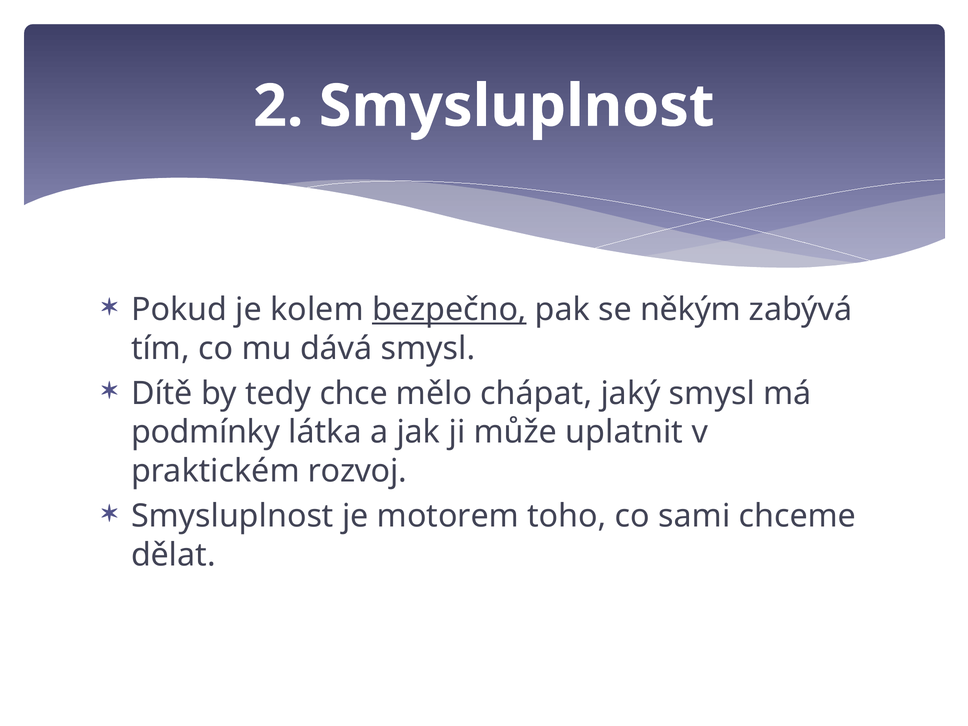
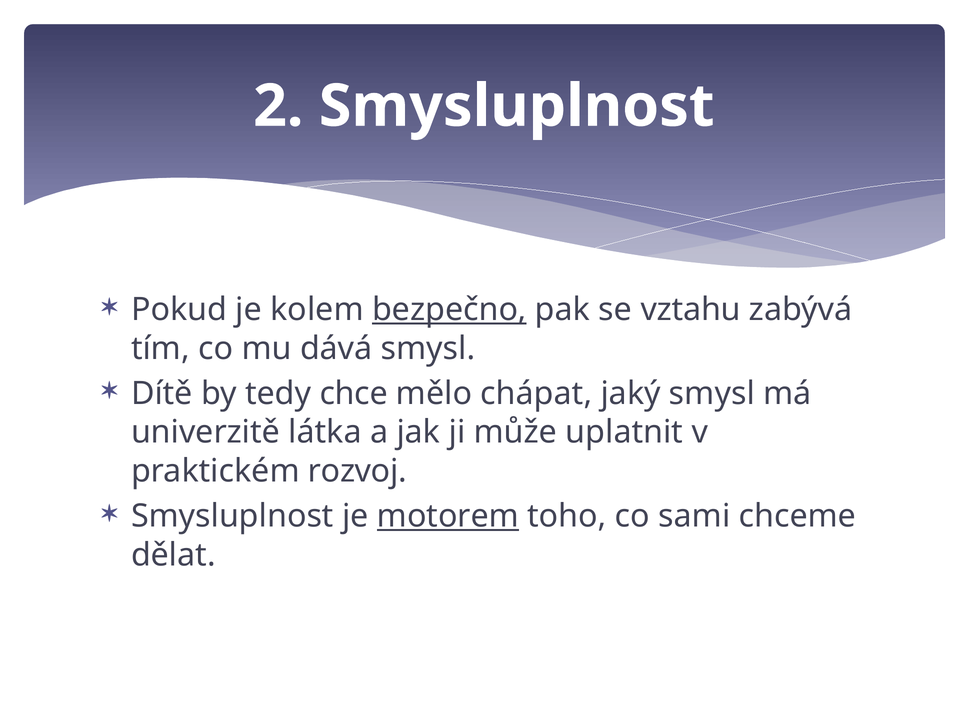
někým: někým -> vztahu (691, 310)
podmínky: podmínky -> univerzitě (206, 432)
motorem underline: none -> present (448, 516)
